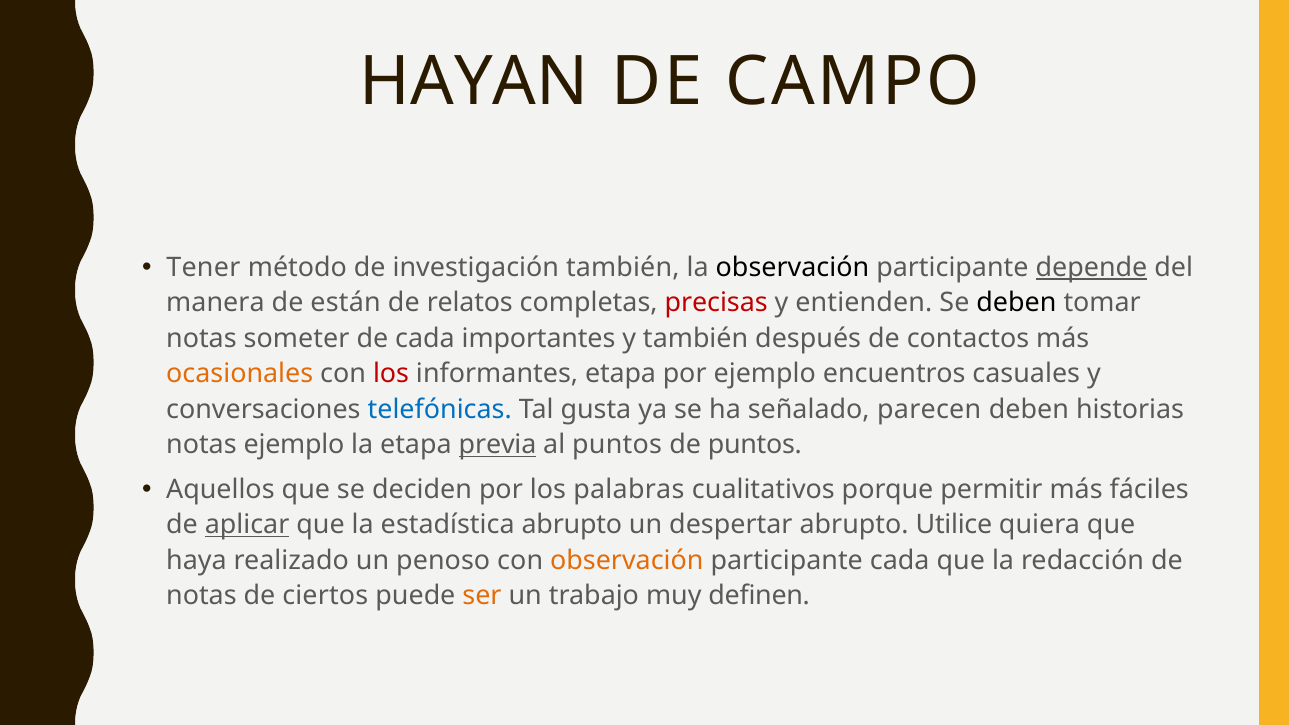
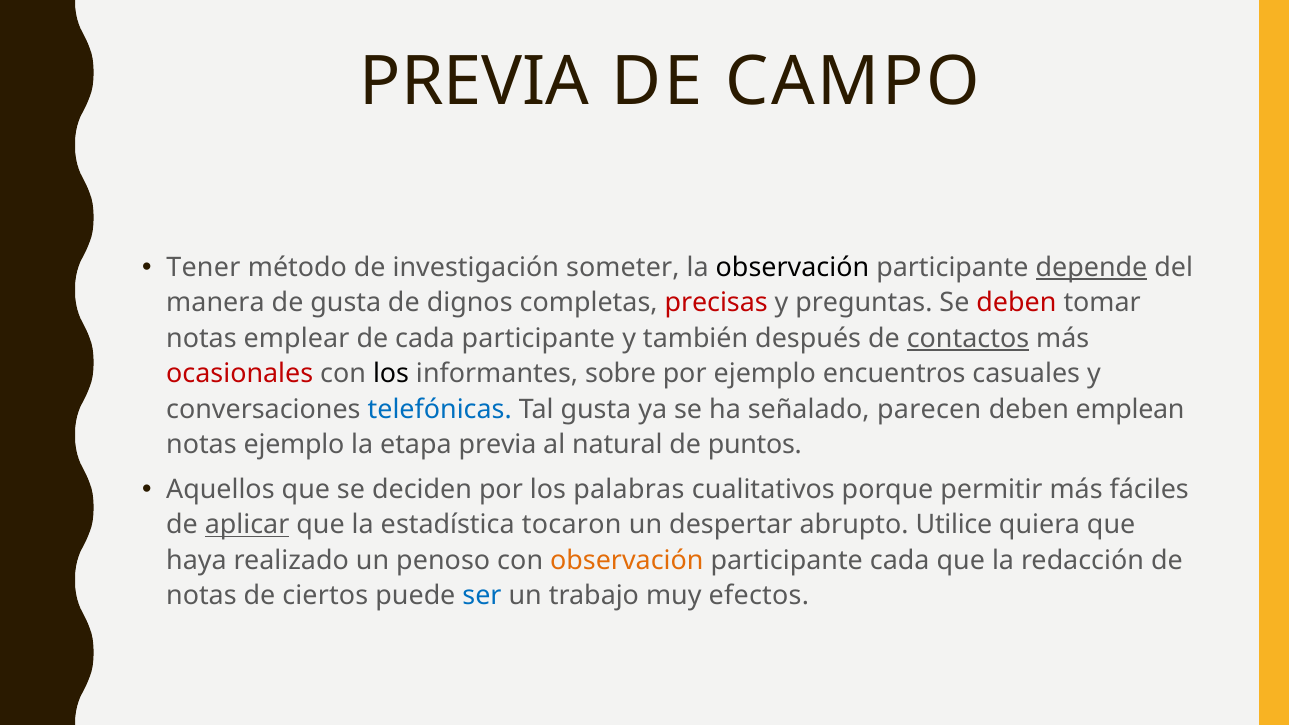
HAYAN: HAYAN -> PREVIA (474, 82)
investigación también: también -> someter (623, 268)
de están: están -> gusta (346, 303)
relatos: relatos -> dignos (470, 303)
entienden: entienden -> preguntas (864, 303)
deben colour: black -> red (1016, 303)
someter: someter -> emplear (297, 339)
cada importantes: importantes -> participante (538, 339)
contactos underline: none -> present (968, 339)
ocasionales colour: orange -> red (240, 374)
los colour: red -> black (391, 374)
informantes etapa: etapa -> sobre (621, 374)
historias: historias -> emplean (1130, 409)
previa underline: present -> none (498, 445)
al puntos: puntos -> natural (617, 445)
estadística abrupto: abrupto -> tocaron (572, 525)
ser colour: orange -> blue (482, 596)
definen: definen -> efectos (759, 596)
